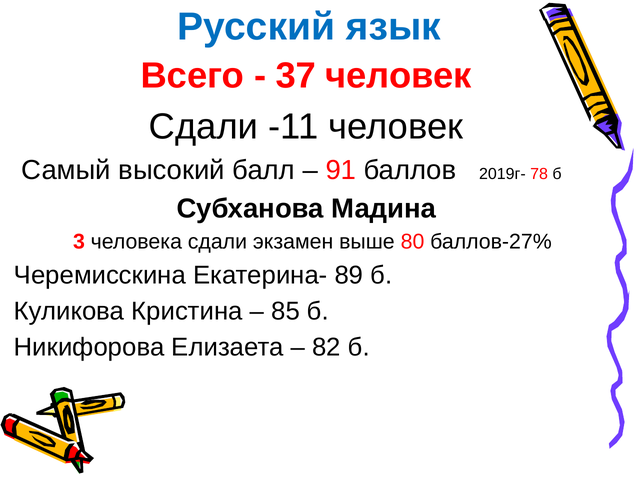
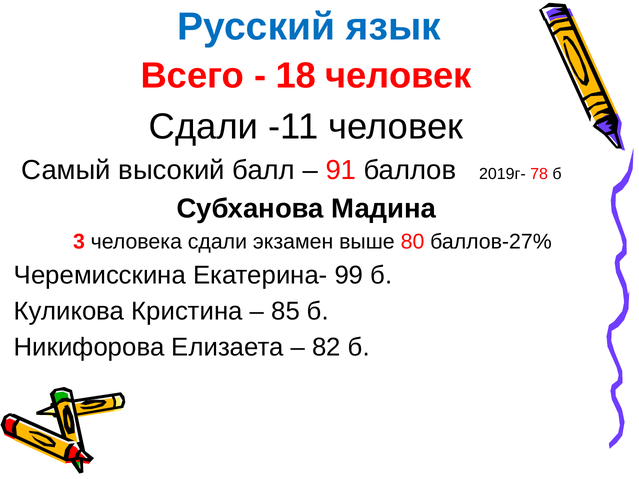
37: 37 -> 18 (296, 76)
89: 89 -> 99 (349, 275)
